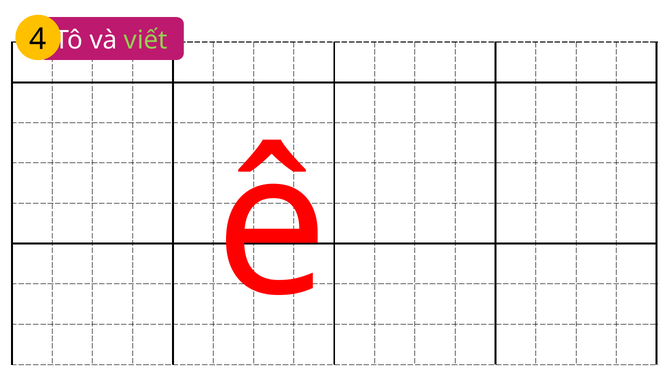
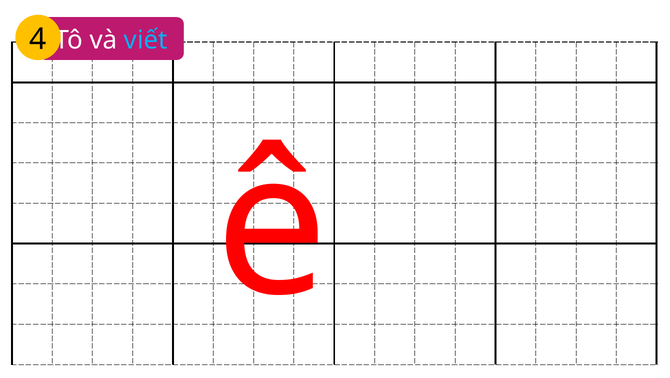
viết colour: light green -> light blue (146, 40)
